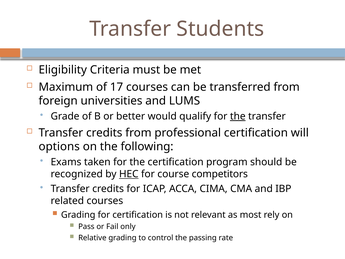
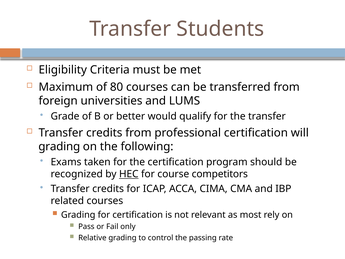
17: 17 -> 80 (117, 87)
the underline: present -> none (238, 116)
options: options -> grading (59, 146)
